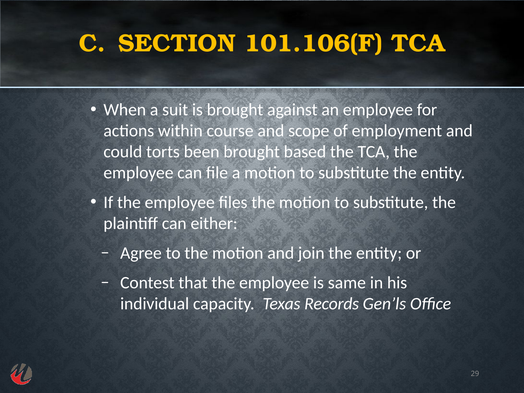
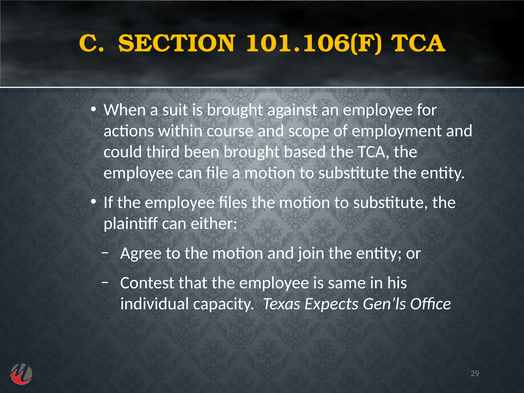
torts: torts -> third (163, 152)
Records: Records -> Expects (331, 304)
